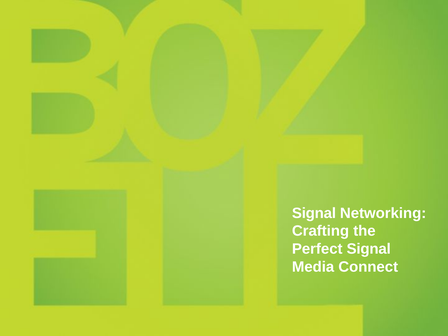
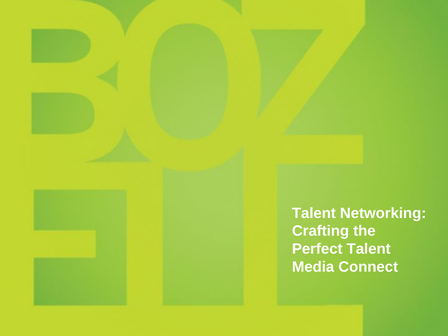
Signal: Signal -> Talent (314, 213)
Signal: Signal -> Talent (369, 249)
